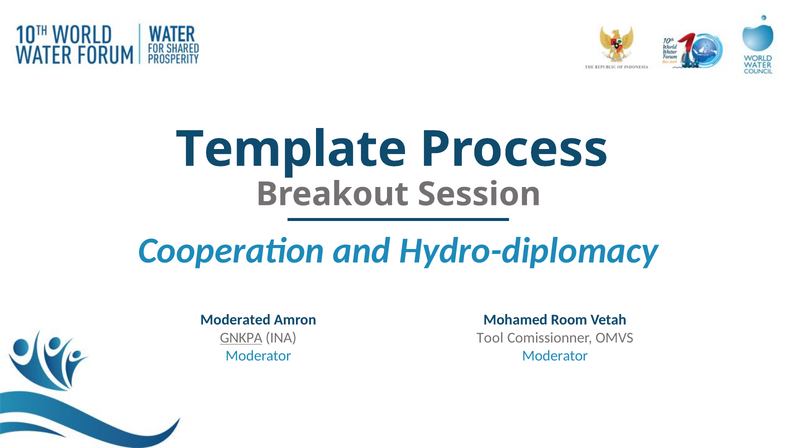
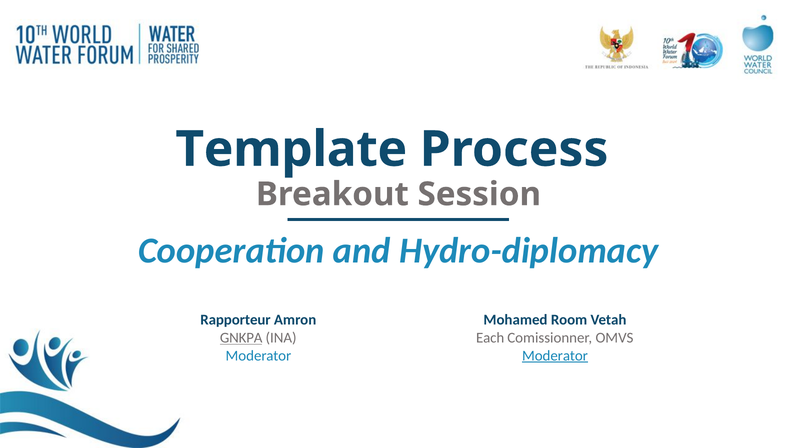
Moderated: Moderated -> Rapporteur (236, 320)
Tool: Tool -> Each (490, 338)
Moderator underline: none -> present (555, 356)
